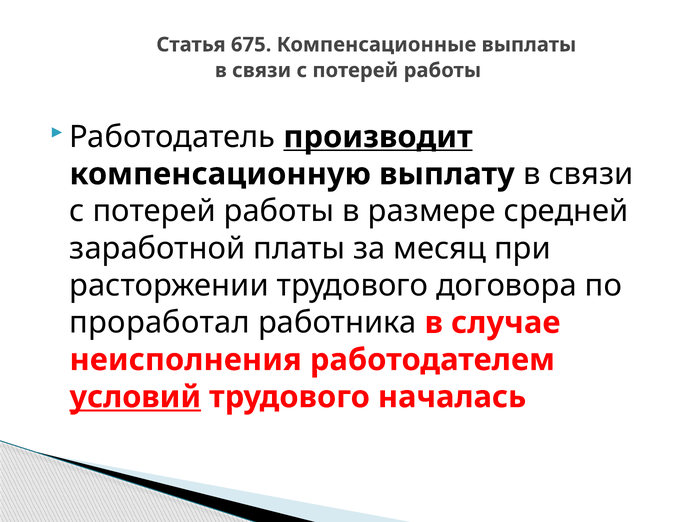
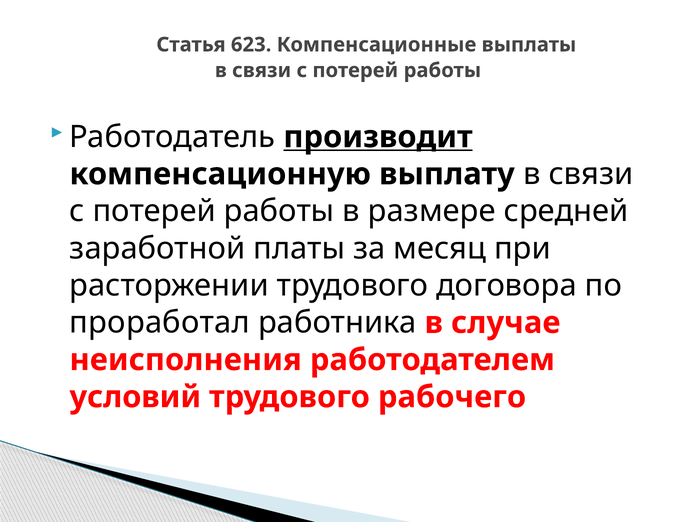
675: 675 -> 623 (251, 45)
условий underline: present -> none (135, 397)
началась: началась -> рабочего (452, 397)
